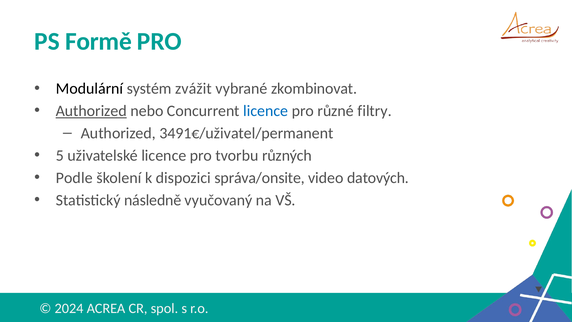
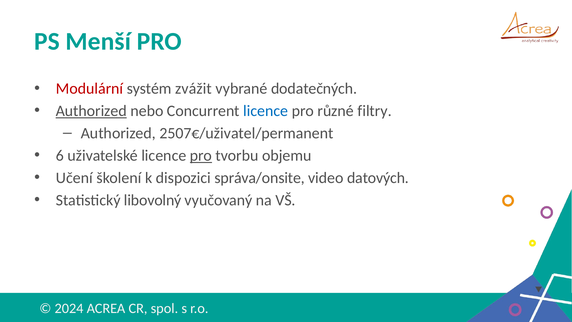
Formě: Formě -> Menší (98, 41)
Modulární colour: black -> red (90, 89)
zkombinovat: zkombinovat -> dodatečných (314, 89)
3491€/uživatel/permanent: 3491€/uživatel/permanent -> 2507€/uživatel/permanent (246, 133)
5: 5 -> 6 (60, 155)
pro underline: none -> present (201, 155)
různých: různých -> objemu (287, 155)
Podle: Podle -> Učení (74, 178)
následně: následně -> libovolný (153, 200)
